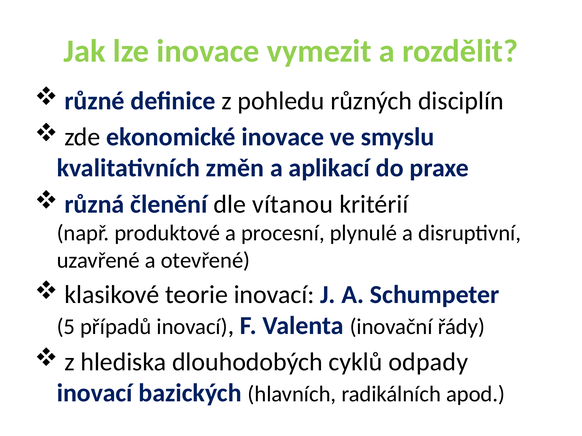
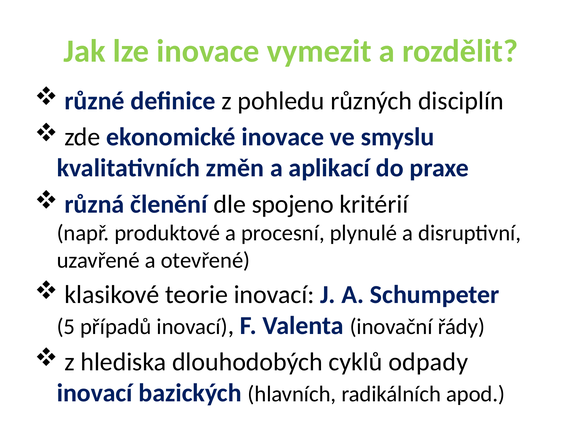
vítanou: vítanou -> spojeno (293, 205)
